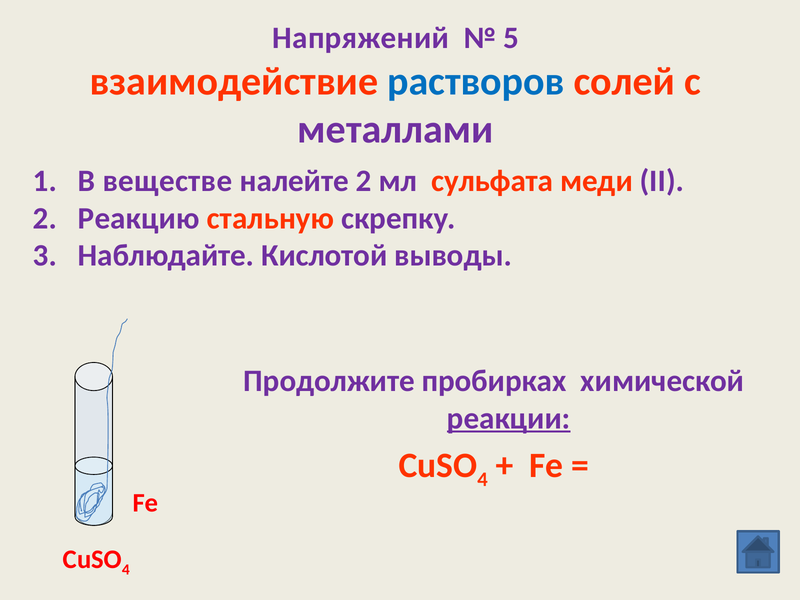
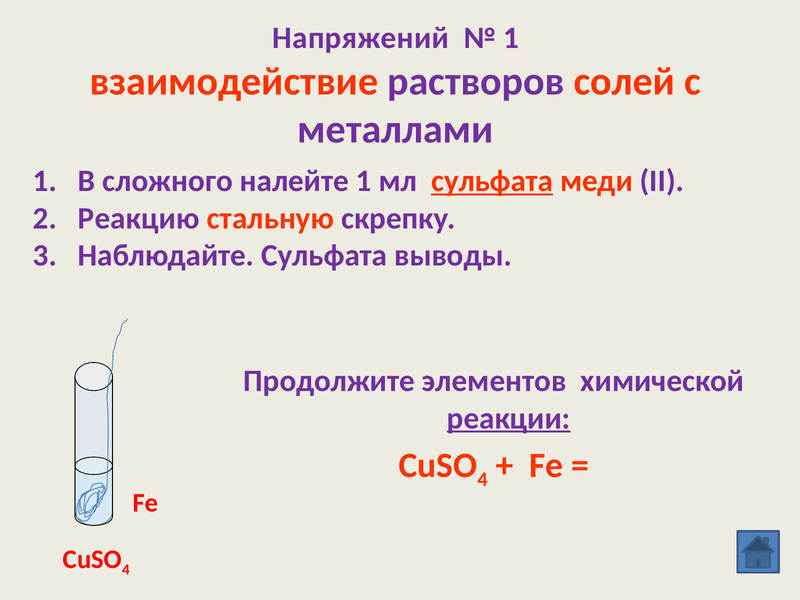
5: 5 -> 1 (511, 38)
растворов colour: blue -> purple (476, 81)
веществе: веществе -> сложного (168, 181)
налейте 2: 2 -> 1 (364, 181)
сульфата underline: none -> present (492, 181)
Наблюдайте Кислотой: Кислотой -> Сульфата (324, 256)
пробирках: пробирках -> элементов (494, 381)
